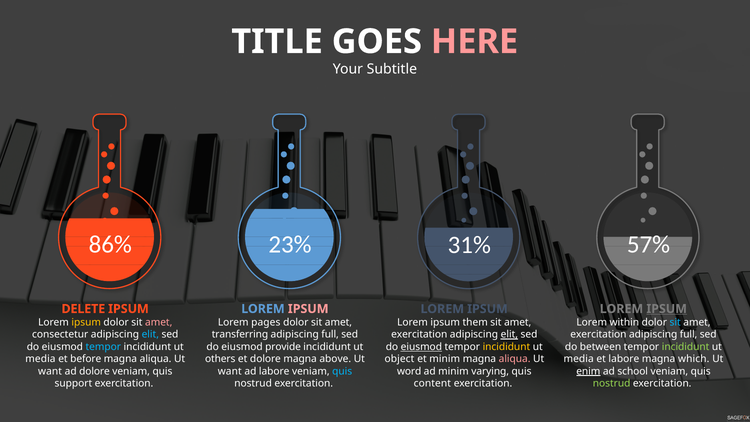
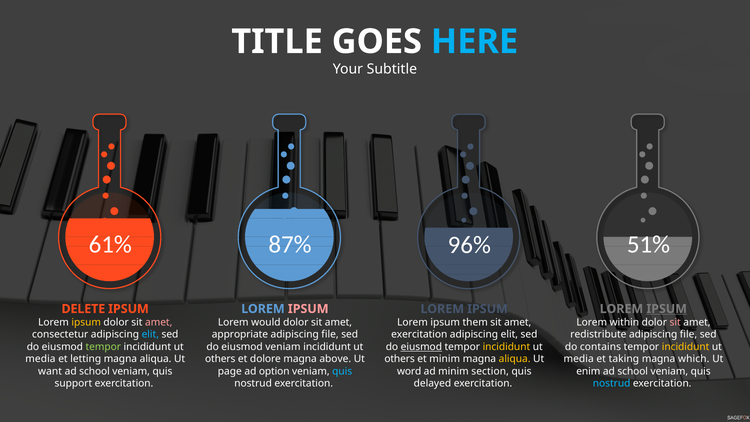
HERE colour: pink -> light blue (475, 42)
86%: 86% -> 61% (110, 245)
23%: 23% -> 87% (290, 245)
57%: 57% -> 51% (648, 245)
31%: 31% -> 96% (469, 245)
pages: pages -> would (266, 322)
sit colour: light blue -> pink (675, 322)
transferring: transferring -> appropriate (240, 334)
full: full -> file (330, 334)
exercitation: exercitation -> redistribute (598, 334)
full: full -> file (689, 334)
elit underline: present -> none (509, 335)
tempor colour: light blue -> light green (103, 347)
eiusmod provide: provide -> veniam (283, 347)
between: between -> contains (600, 347)
incididunt colour: light green -> yellow (686, 347)
before: before -> letting (86, 359)
et labore: labore -> taking (624, 359)
object: object -> others (400, 359)
aliqua colour: pink -> yellow (515, 359)
dolore: dolore -> school (95, 371)
want: want -> page (230, 371)
ad labore: labore -> option (274, 371)
enim underline: present -> none (588, 371)
varying: varying -> section (490, 371)
nostrud colour: light green -> light blue (612, 383)
content: content -> delayed (432, 383)
